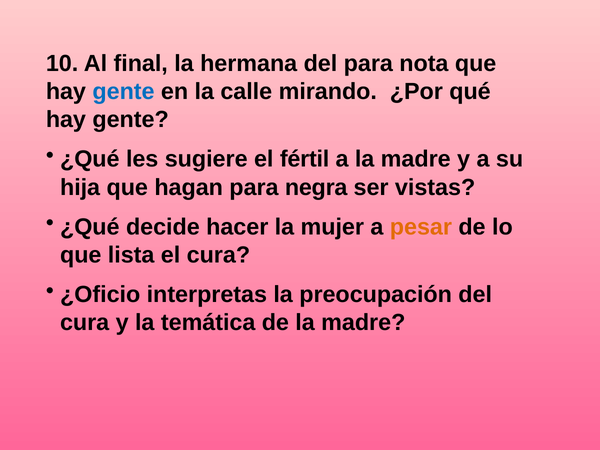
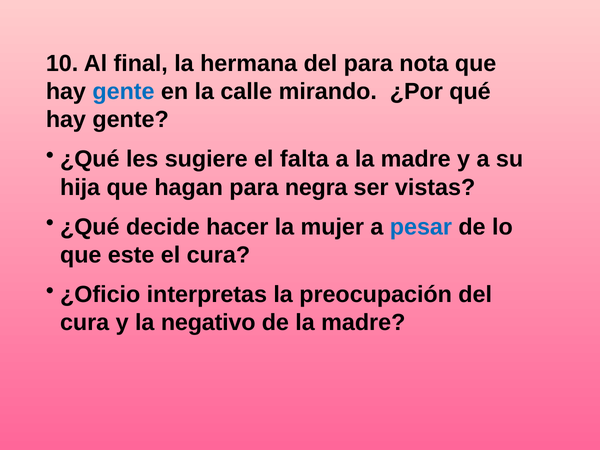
fértil: fértil -> falta (304, 159)
pesar colour: orange -> blue (421, 227)
lista: lista -> este (131, 255)
temática: temática -> negativo (208, 323)
